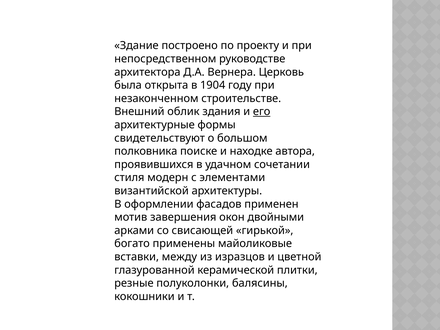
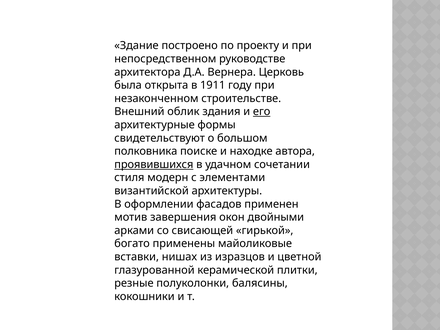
1904: 1904 -> 1911 (213, 85)
проявившихся underline: none -> present (154, 164)
между: между -> нишах (179, 257)
